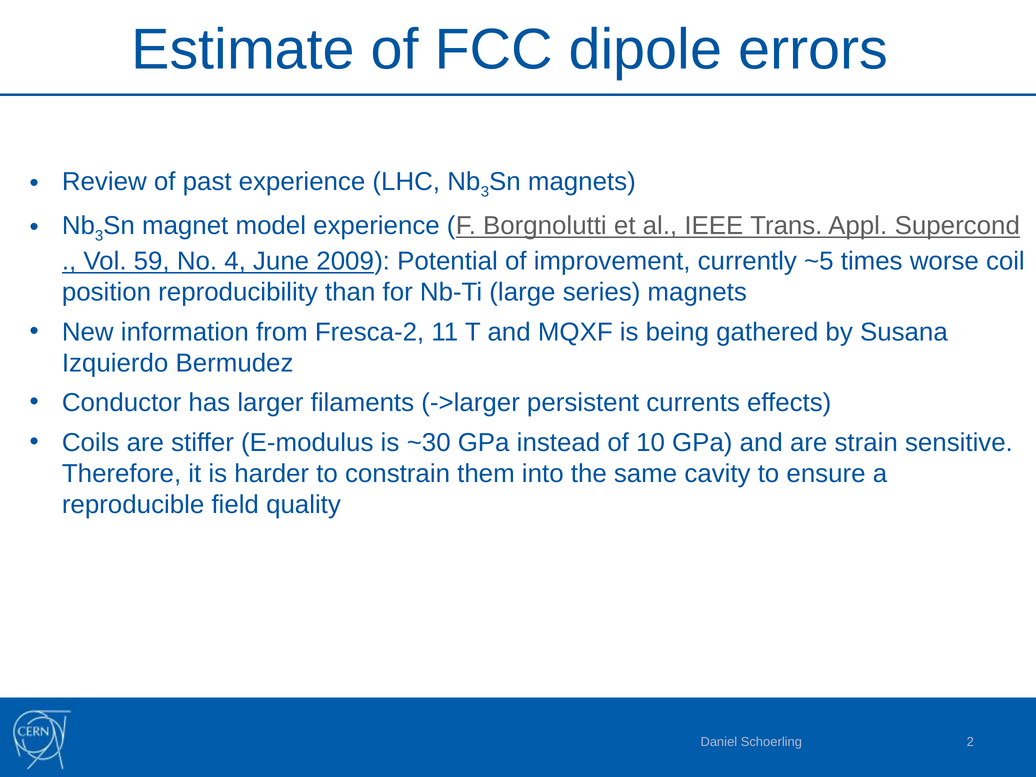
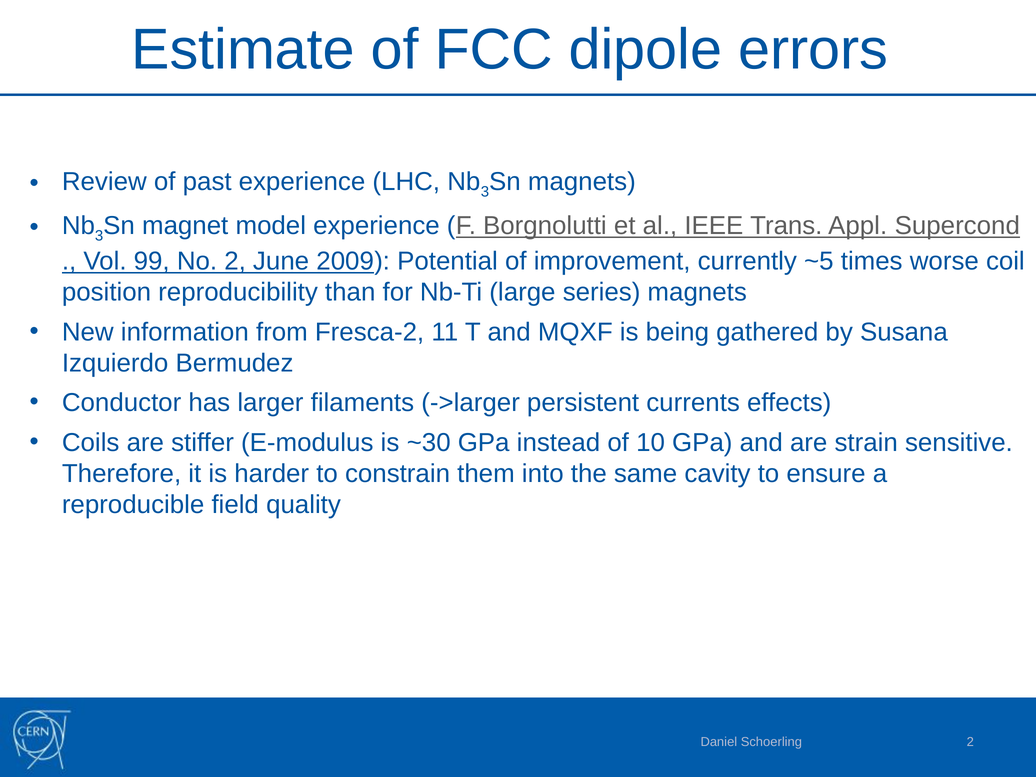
59: 59 -> 99 (152, 261)
No 4: 4 -> 2 (235, 261)
